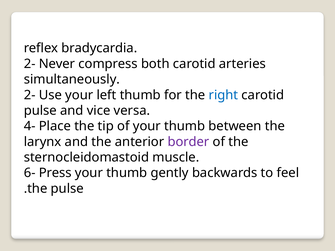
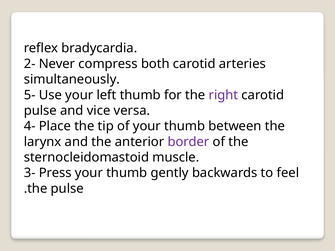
2-: 2- -> 5- (30, 95)
right colour: blue -> purple (223, 95)
6-: 6- -> 3- (30, 173)
